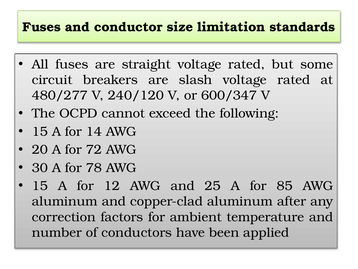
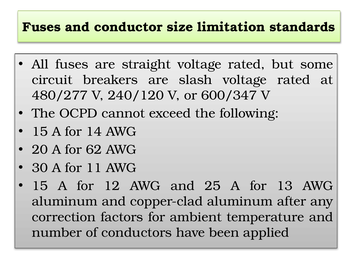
72: 72 -> 62 (94, 149)
78: 78 -> 11 (94, 167)
85: 85 -> 13 (285, 186)
